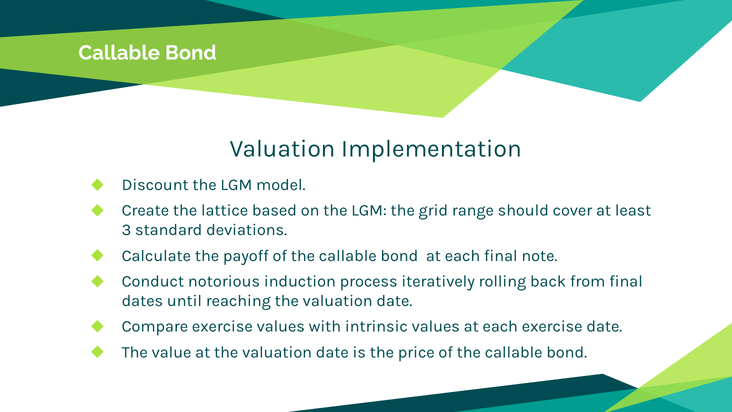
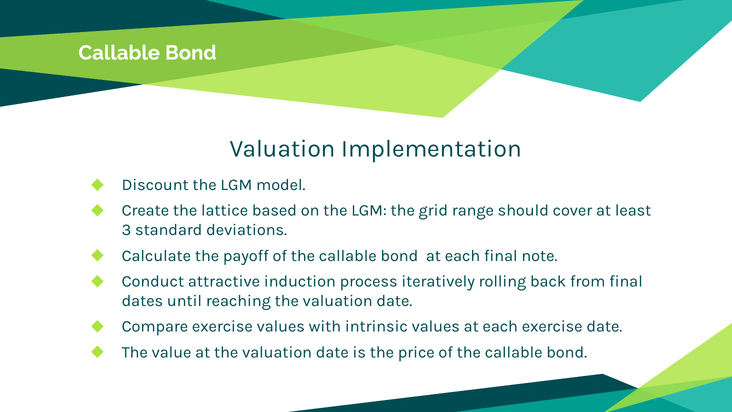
notorious: notorious -> attractive (224, 281)
